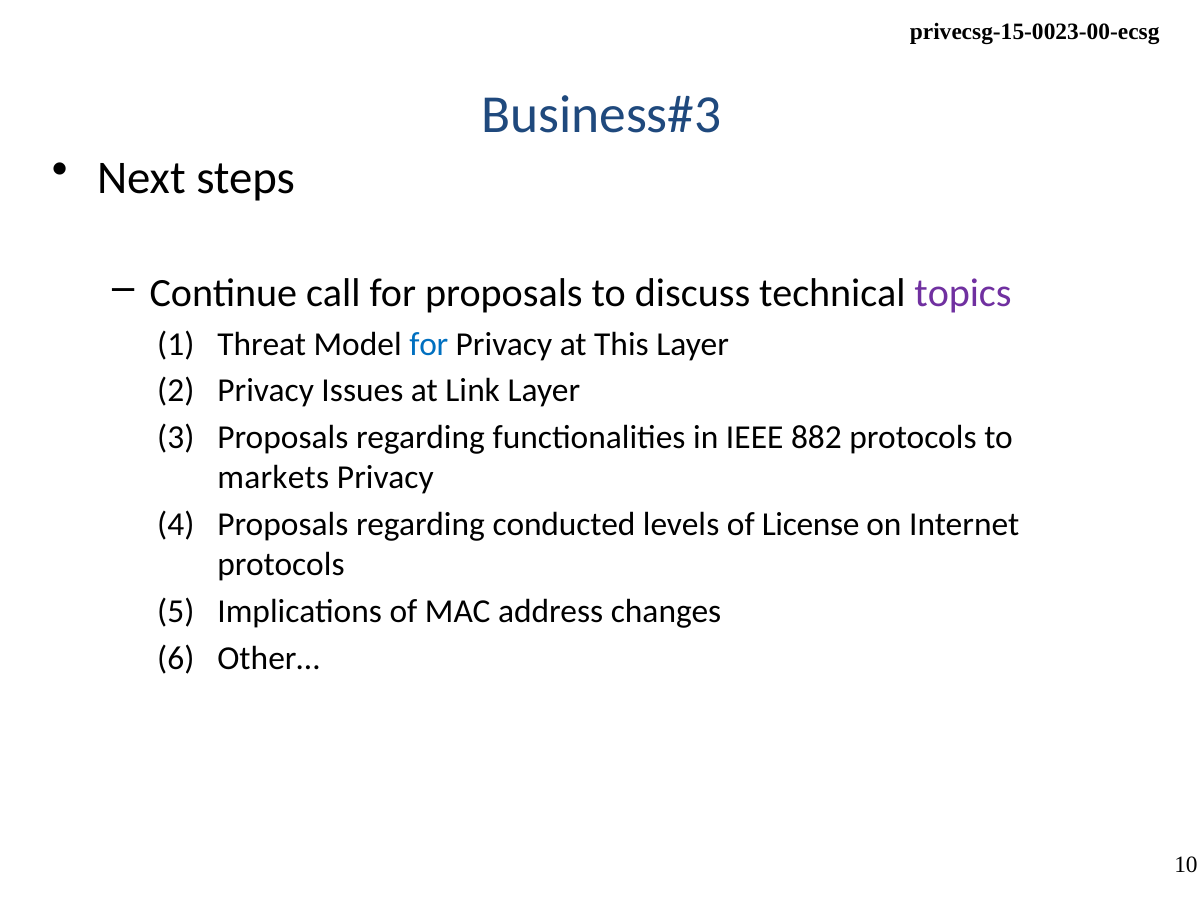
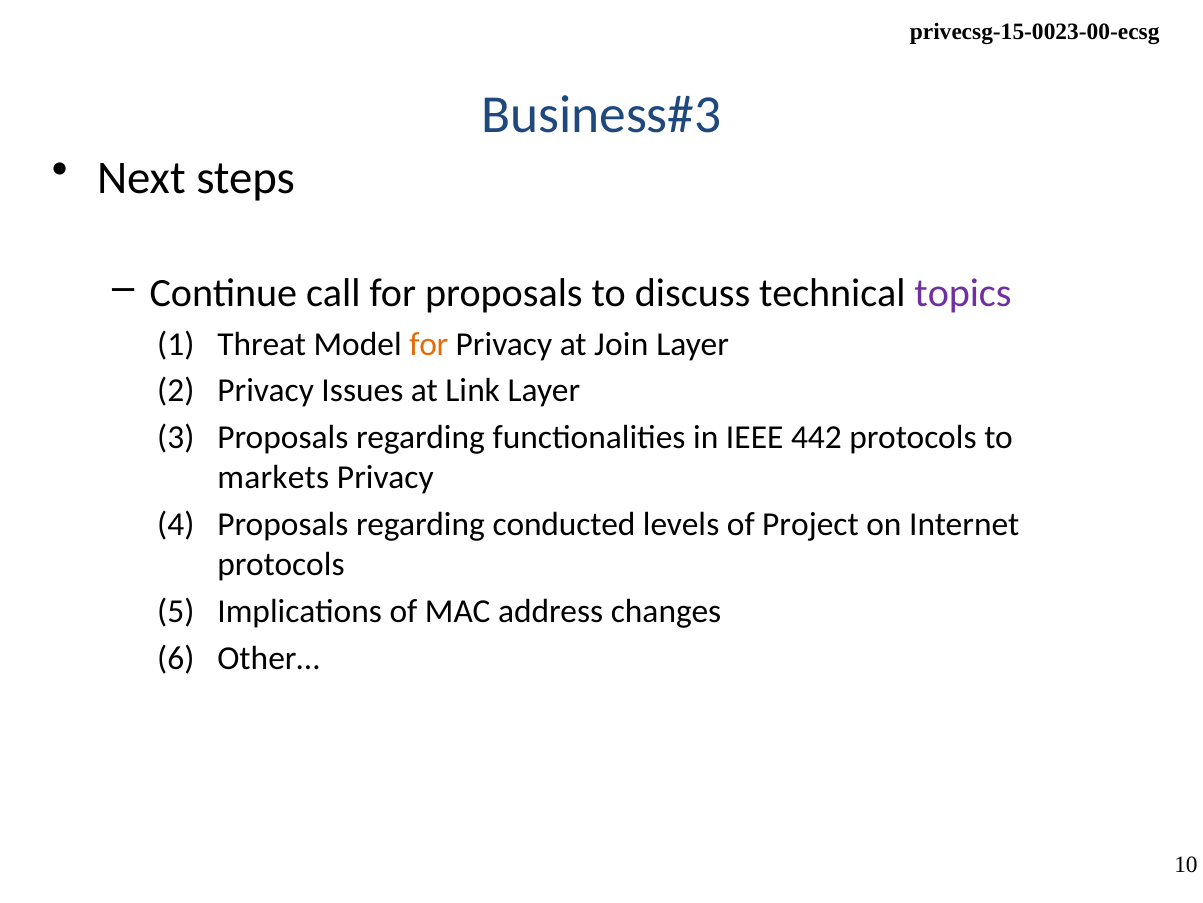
for colour: blue -> orange (429, 344)
This: This -> Join (621, 344)
882: 882 -> 442 (816, 437)
License: License -> Project (810, 524)
